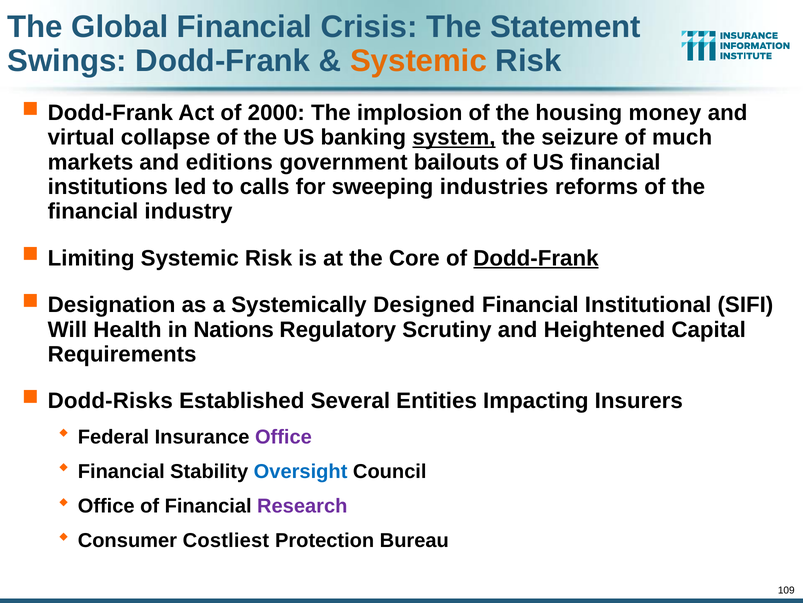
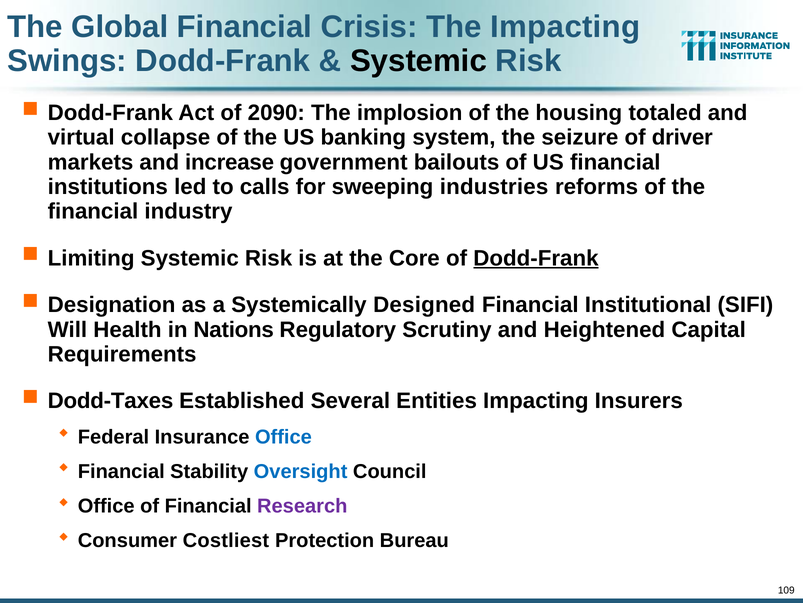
The Statement: Statement -> Impacting (565, 27)
Systemic colour: orange -> black (419, 61)
2000: 2000 -> 2090 (276, 113)
money: money -> totaled (665, 113)
system underline: present -> none (454, 137)
much: much -> driver (682, 137)
editions: editions -> increase (230, 162)
Dodd-Risks: Dodd-Risks -> Dodd-Taxes (110, 401)
Office colour: purple -> blue (283, 436)
